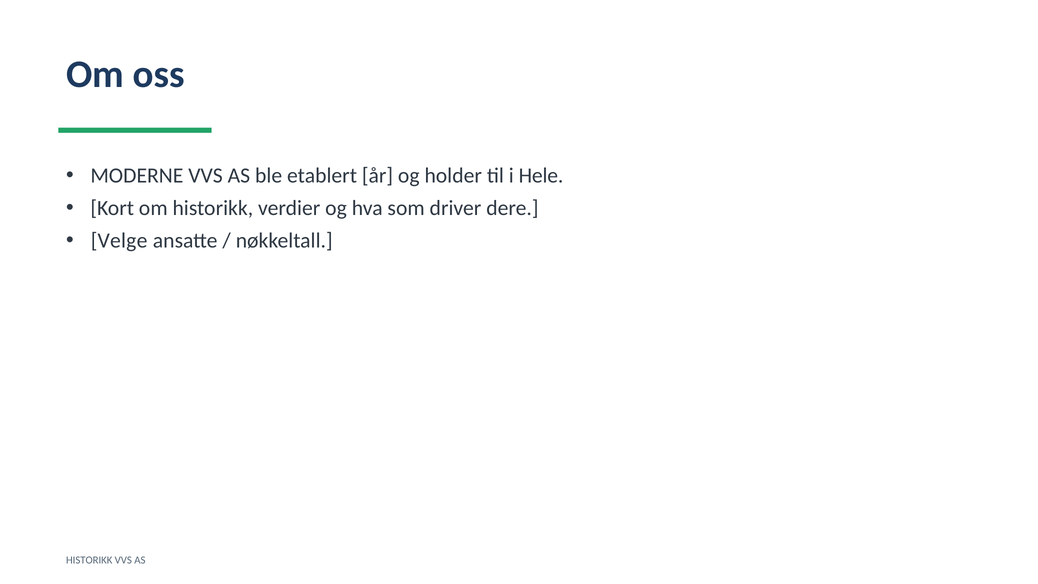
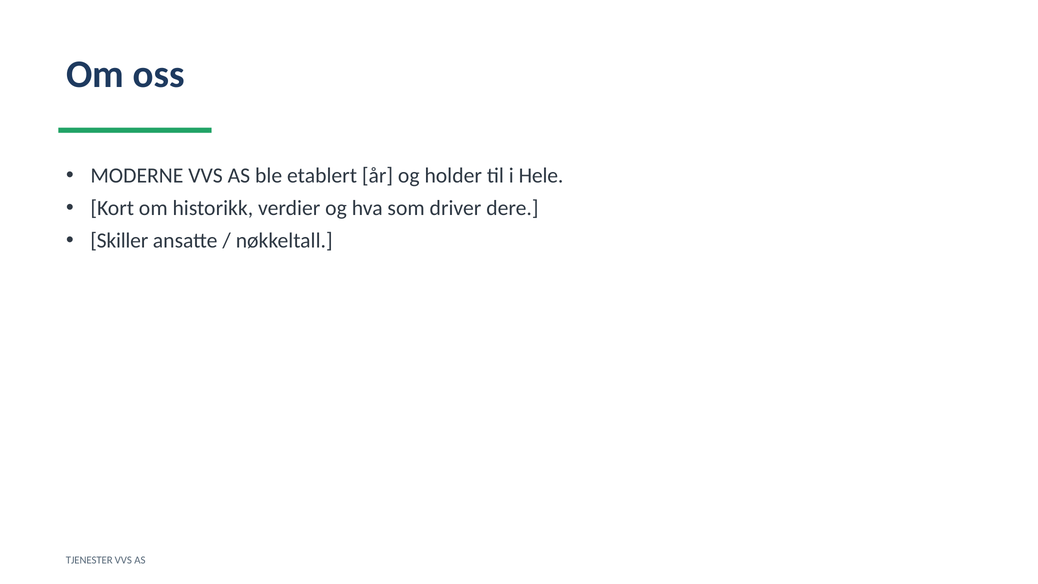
Velge: Velge -> Skiller (119, 241)
HISTORIKK: HISTORIKK -> TJENESTER (89, 560)
